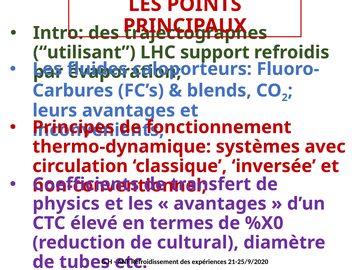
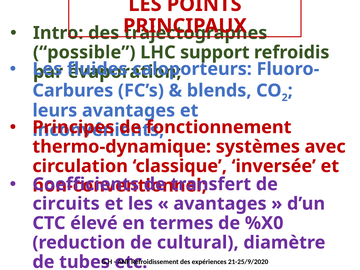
utilisant: utilisant -> possible (84, 52)
physics: physics -> circuits (66, 204)
